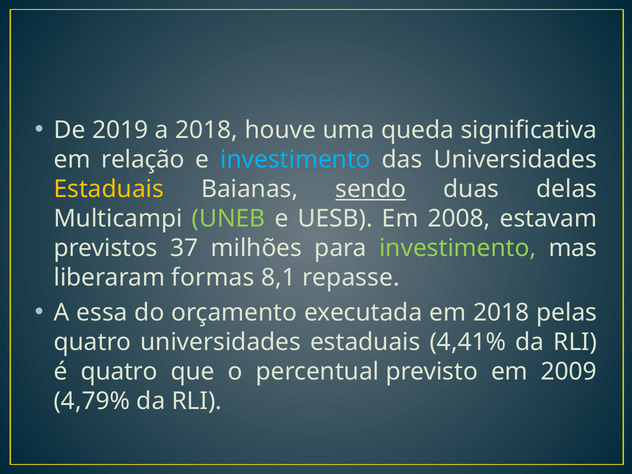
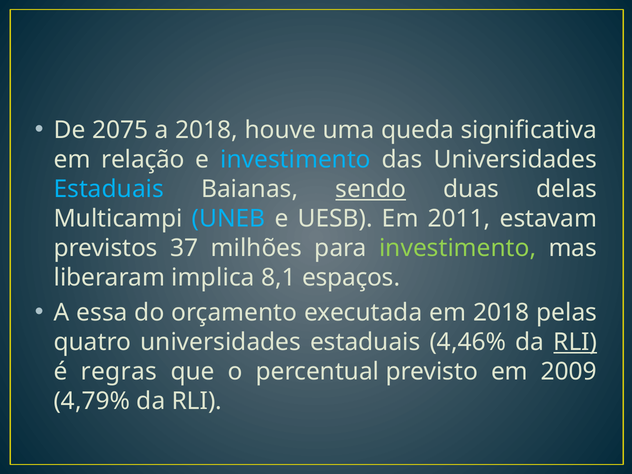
2019: 2019 -> 2075 (120, 130)
Estaduais colour: yellow -> light blue (109, 189)
UNEB colour: light green -> light blue (229, 219)
2008: 2008 -> 2011 (459, 219)
formas: formas -> implica (213, 278)
repasse: repasse -> espaços (351, 278)
4,41%: 4,41% -> 4,46% (468, 342)
RLI underline: none -> present (575, 342)
é quatro: quatro -> regras (119, 372)
